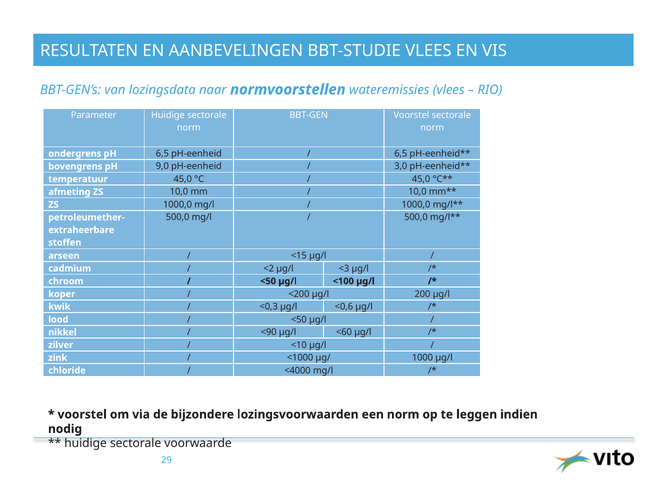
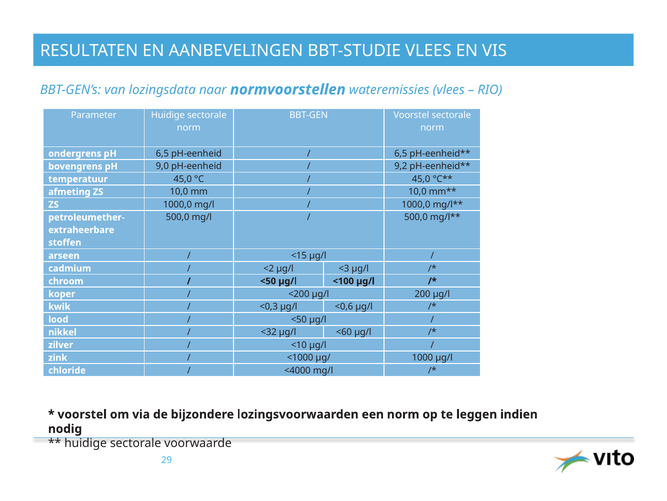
3,0: 3,0 -> 9,2 (401, 166)
<90: <90 -> <32 (269, 332)
